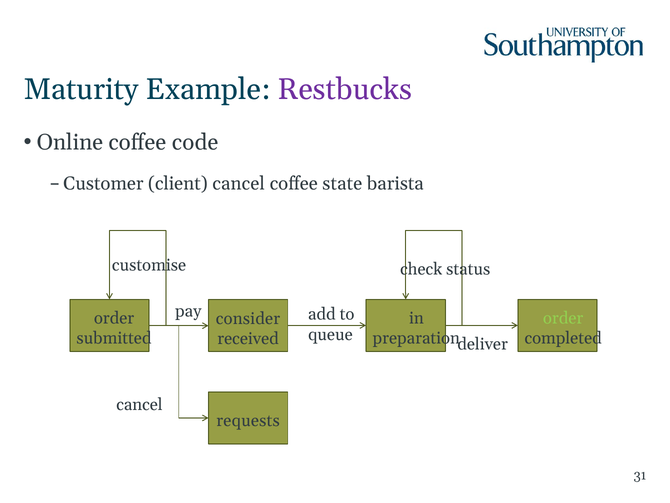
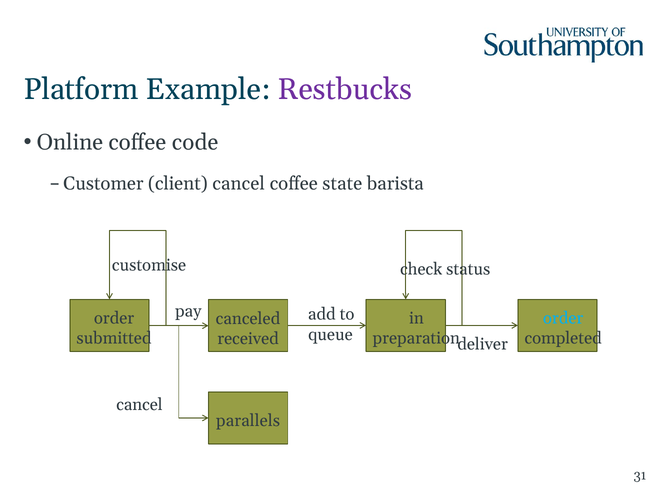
Maturity: Maturity -> Platform (81, 89)
order colour: light green -> light blue (563, 318)
consider: consider -> canceled (248, 318)
requests: requests -> parallels (248, 420)
